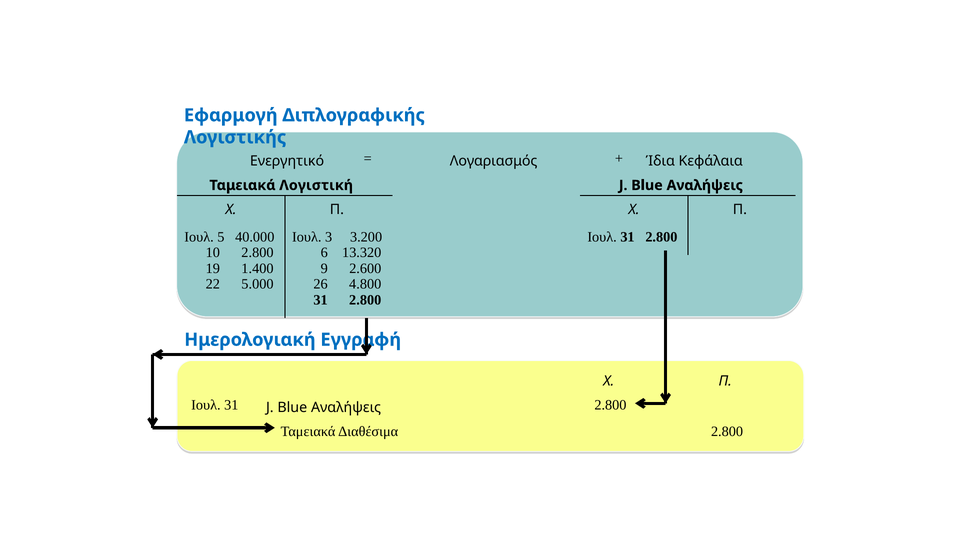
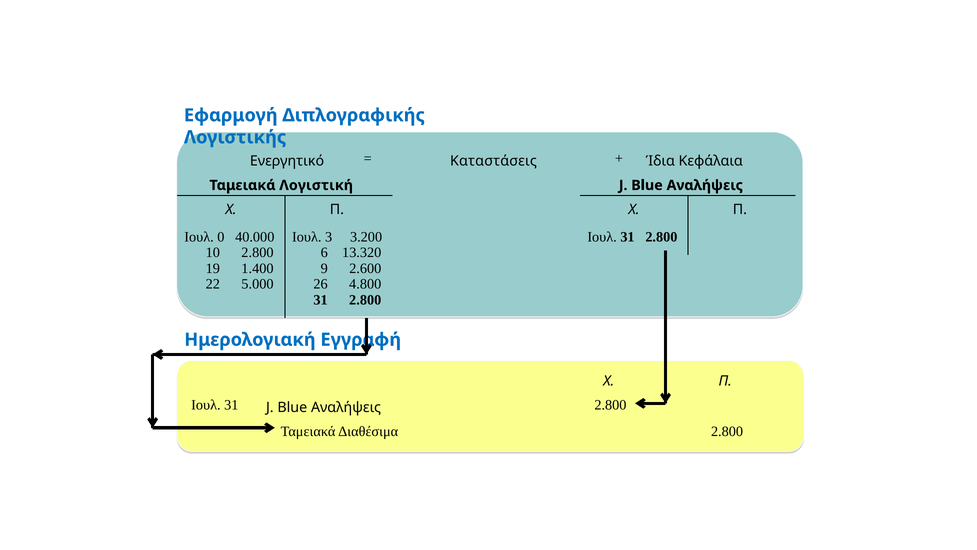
Λογαριασμός: Λογαριασμός -> Καταστάσεις (493, 161)
5: 5 -> 0 (221, 237)
